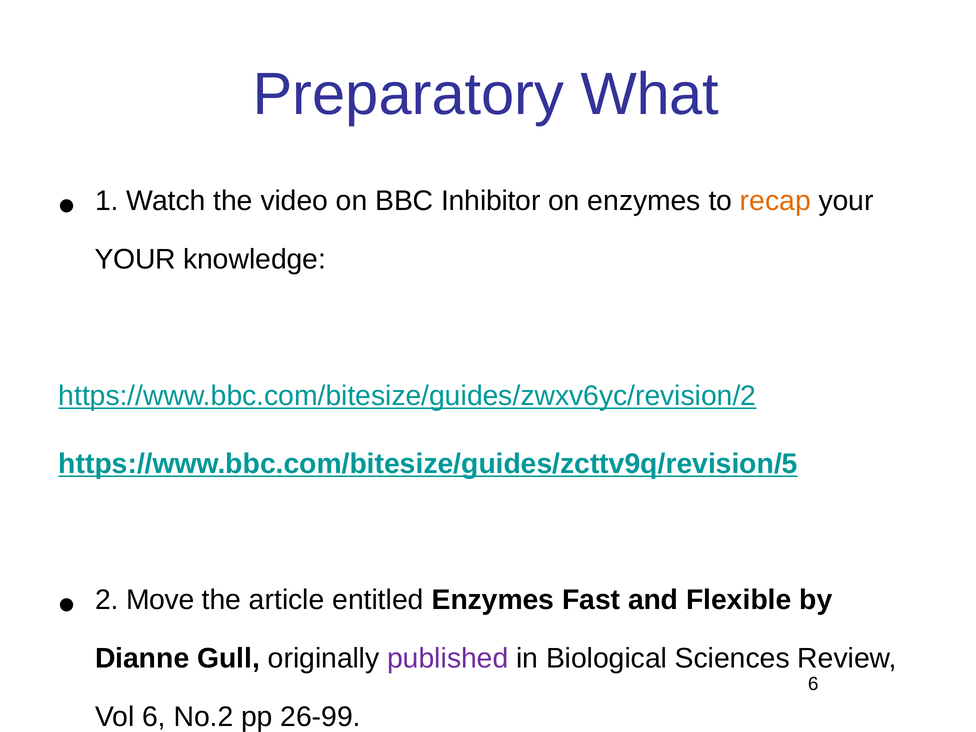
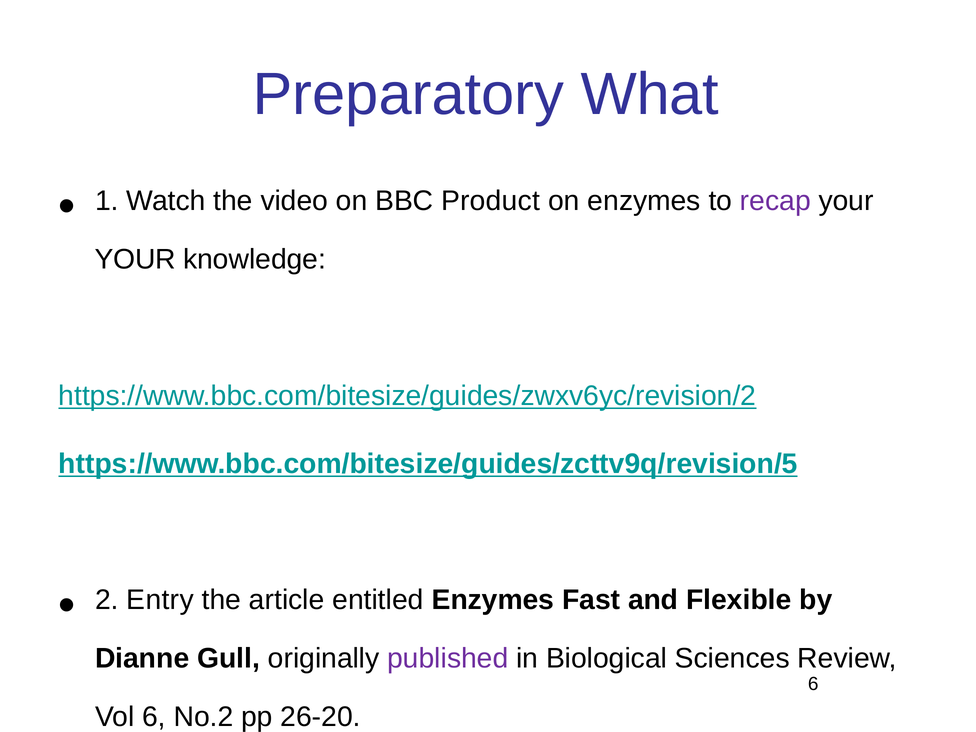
Inhibitor: Inhibitor -> Product (491, 201)
recap colour: orange -> purple (775, 201)
Move: Move -> Entry (160, 600)
26-99: 26-99 -> 26-20 (321, 717)
